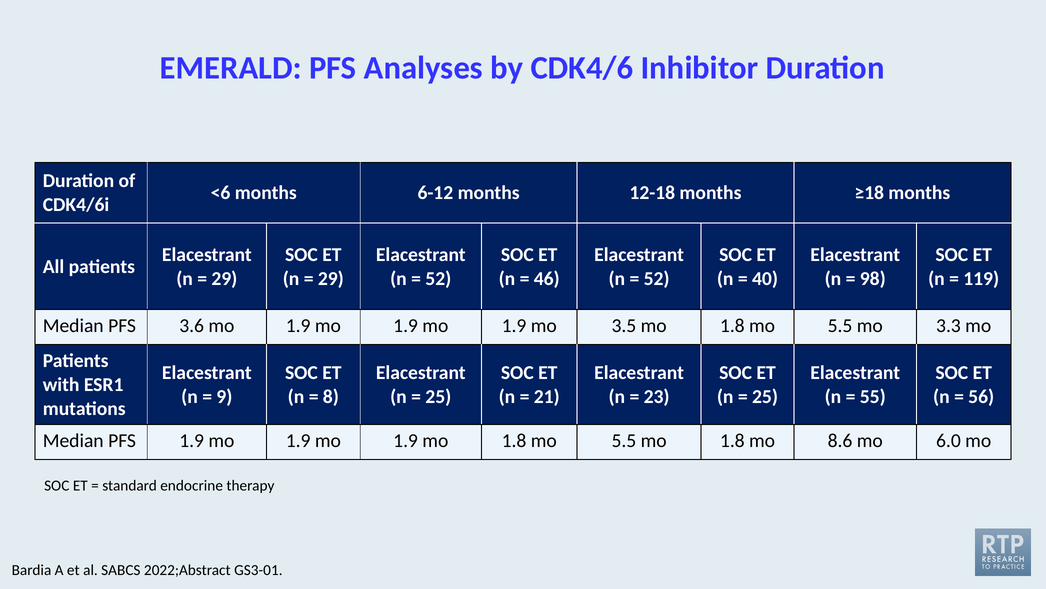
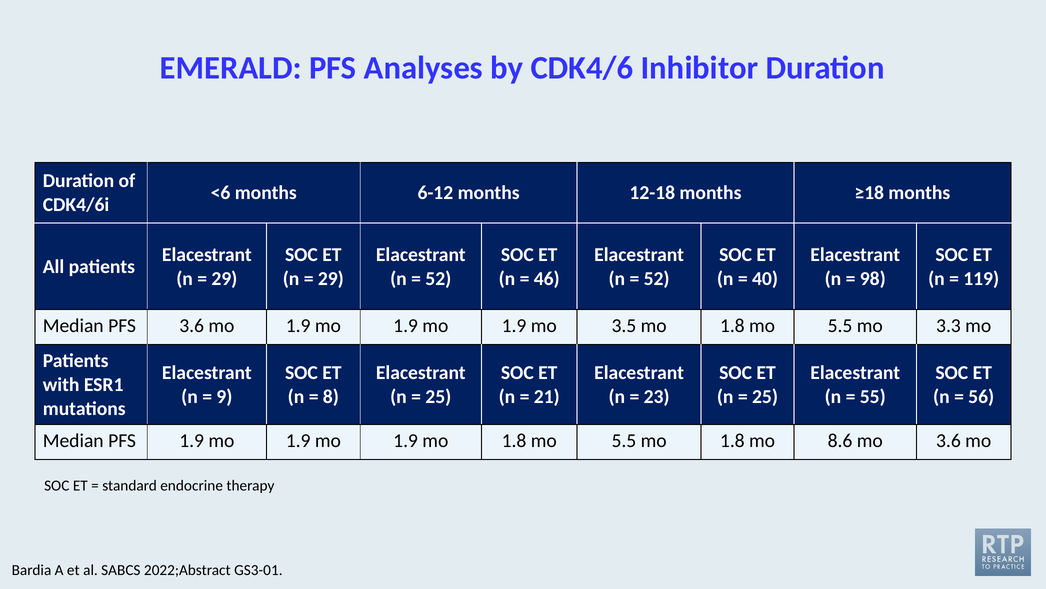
mo 6.0: 6.0 -> 3.6 (948, 440)
